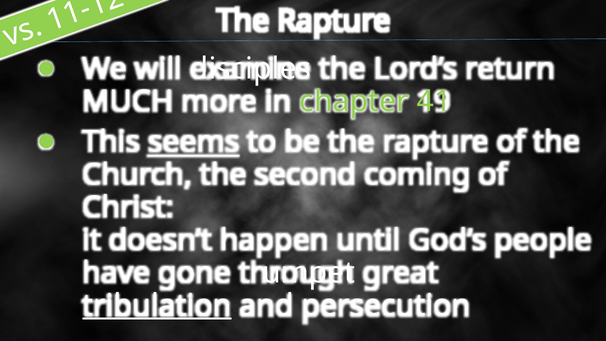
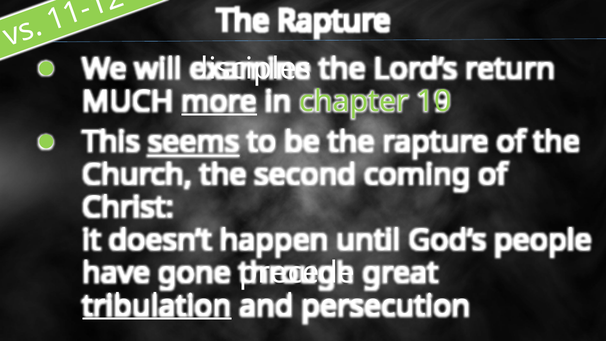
more underline: none -> present (219, 101)
41: 41 -> 10 (434, 101)
trumpet: trumpet -> precede (297, 273)
